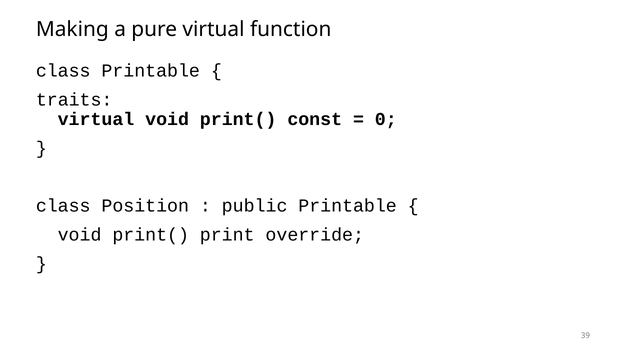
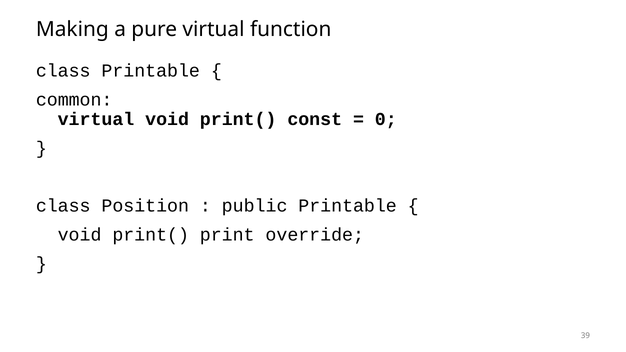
traits: traits -> common (74, 100)
